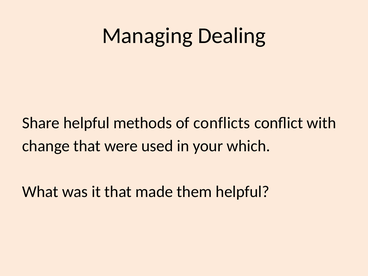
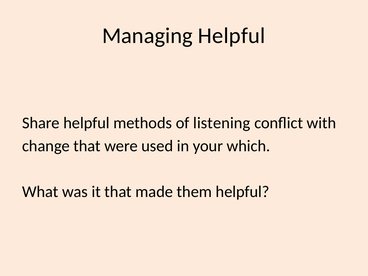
Managing Dealing: Dealing -> Helpful (232, 36)
conflicts: conflicts -> listening (222, 123)
